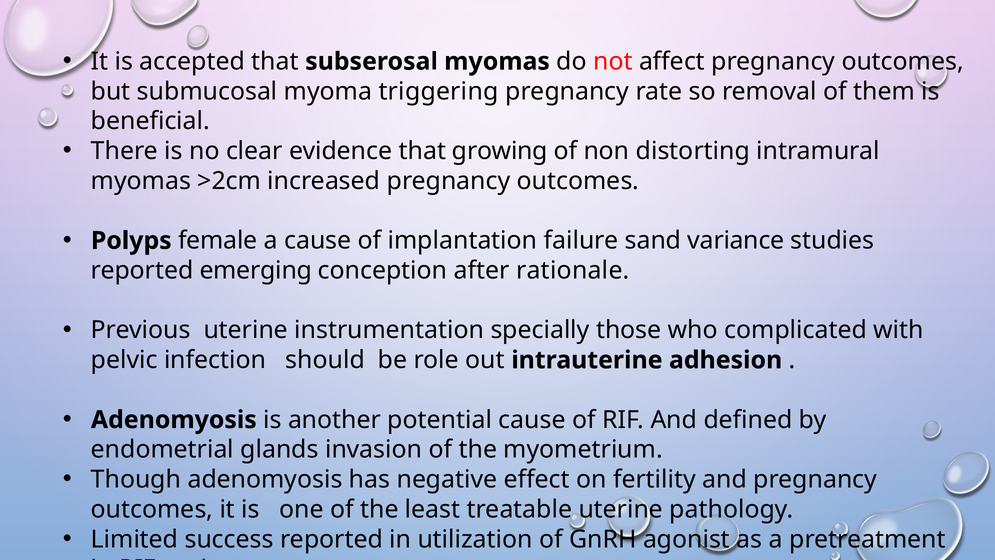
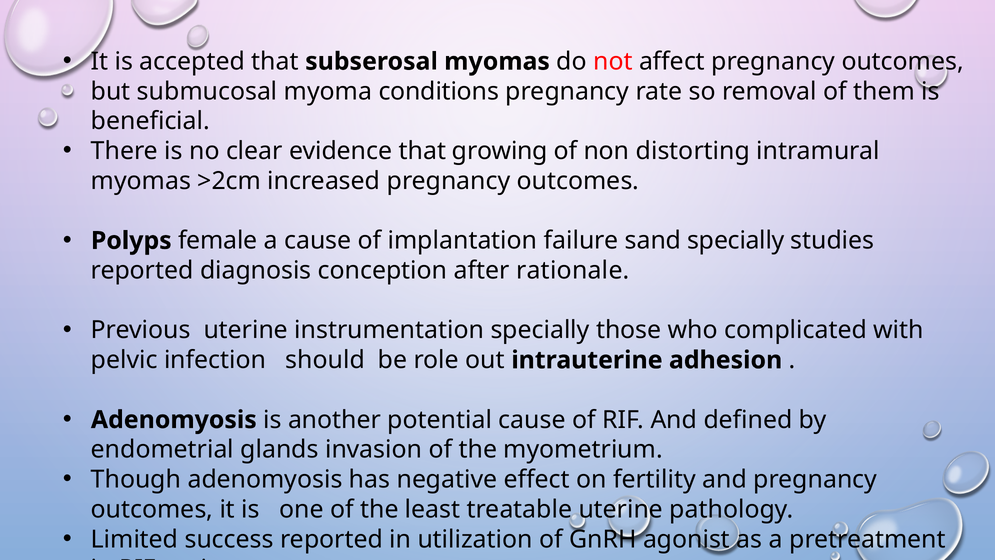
triggering: triggering -> conditions (439, 91)
sand variance: variance -> specially (736, 241)
emerging: emerging -> diagnosis (256, 270)
